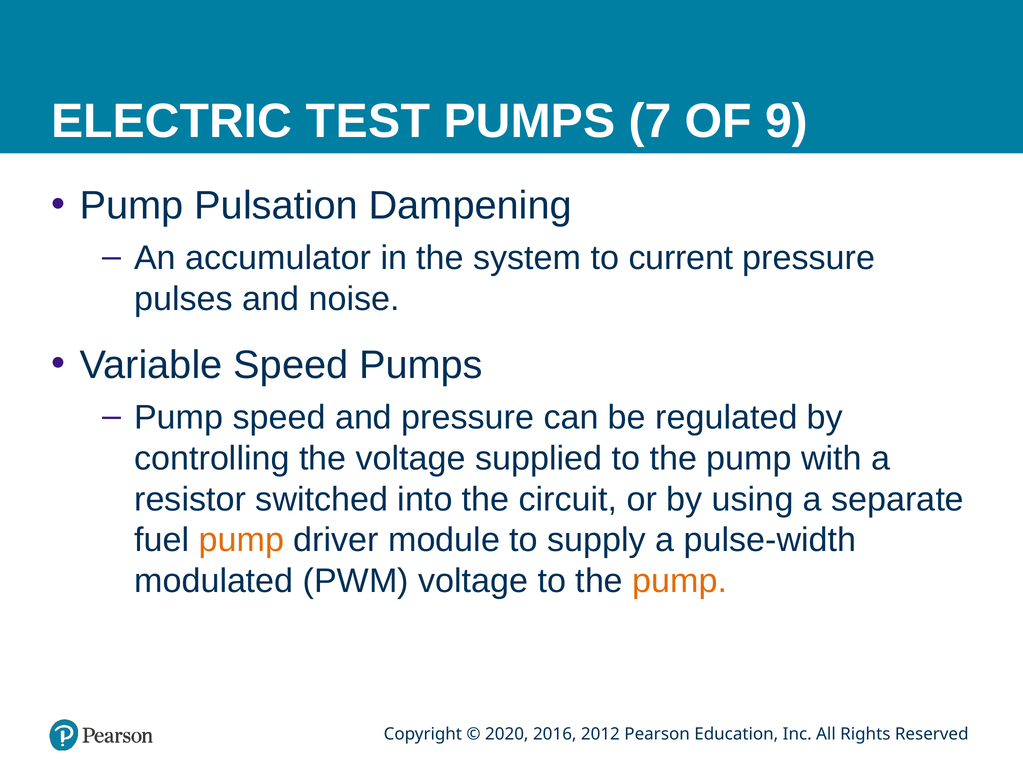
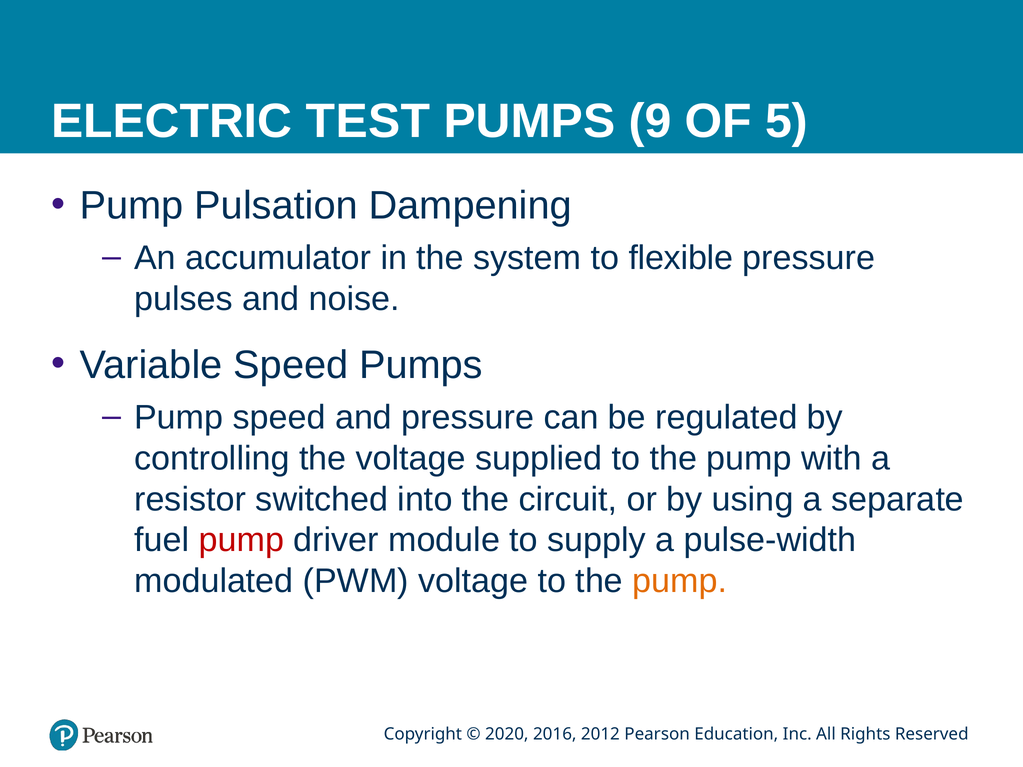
7: 7 -> 9 (650, 121)
9: 9 -> 5 (786, 121)
current: current -> flexible (681, 258)
pump colour: orange -> red (241, 540)
